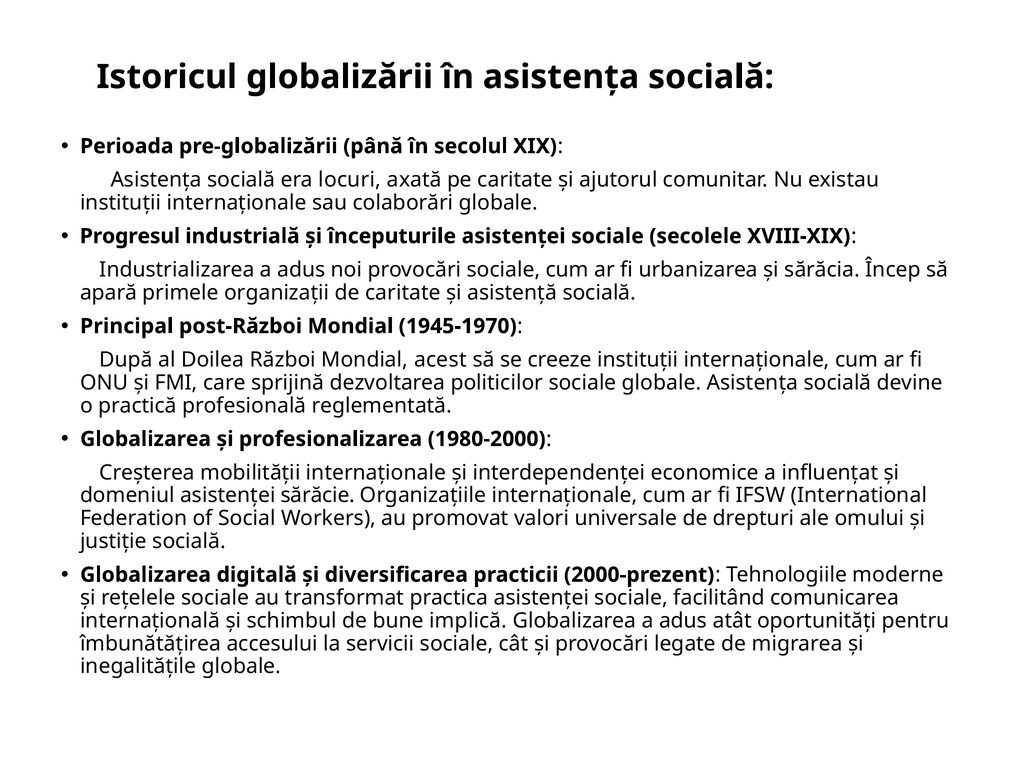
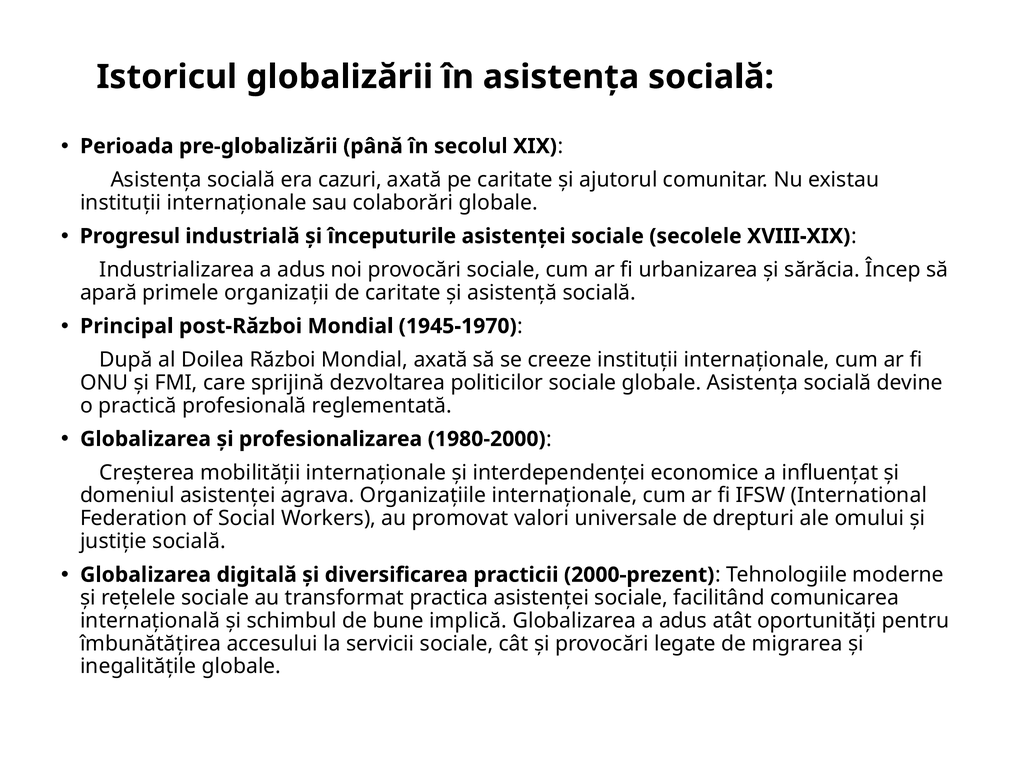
locuri: locuri -> cazuri (350, 180)
Mondial acest: acest -> axată (441, 360)
sărăcie: sărăcie -> agrava (318, 495)
